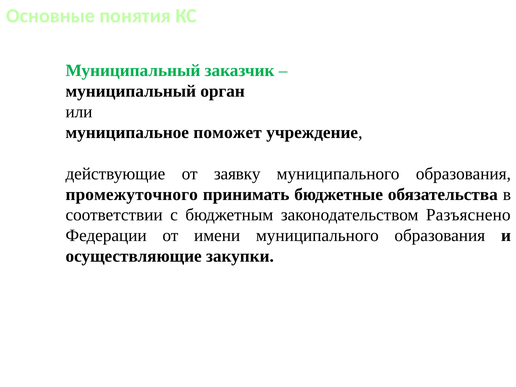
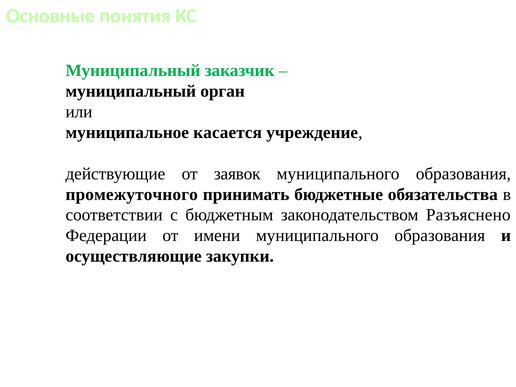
поможет: поможет -> касается (228, 132)
заявку: заявку -> заявок (237, 174)
